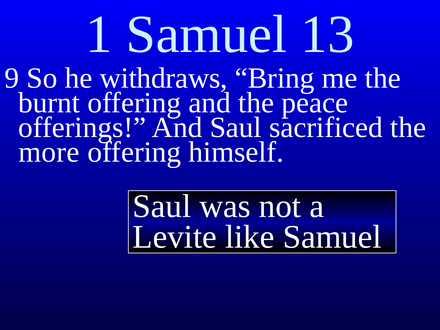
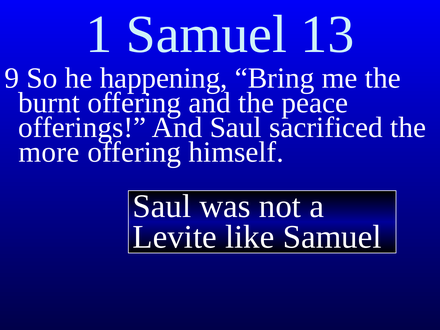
withdraws: withdraws -> happening (164, 78)
